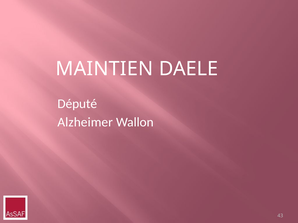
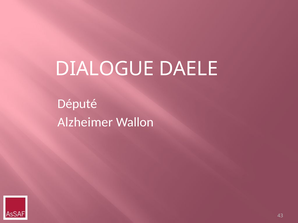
MAINTIEN: MAINTIEN -> DIALOGUE (105, 69)
